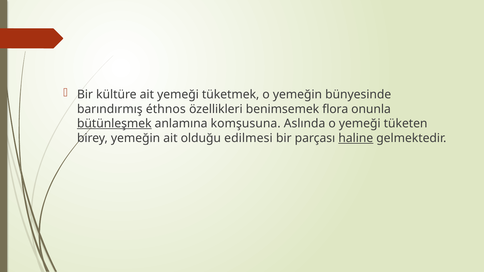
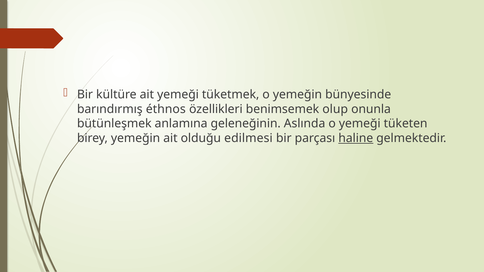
flora: flora -> olup (335, 109)
bütünleşmek underline: present -> none (114, 124)
komşusuna: komşusuna -> geleneğinin (246, 124)
